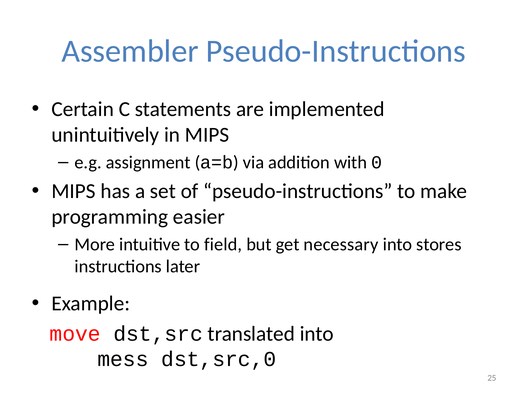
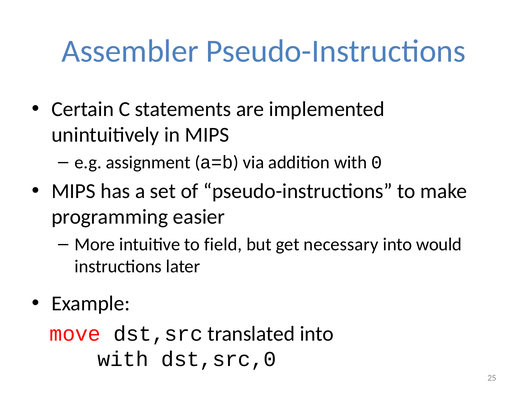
stores: stores -> would (439, 244)
mess: mess -> with (123, 359)
